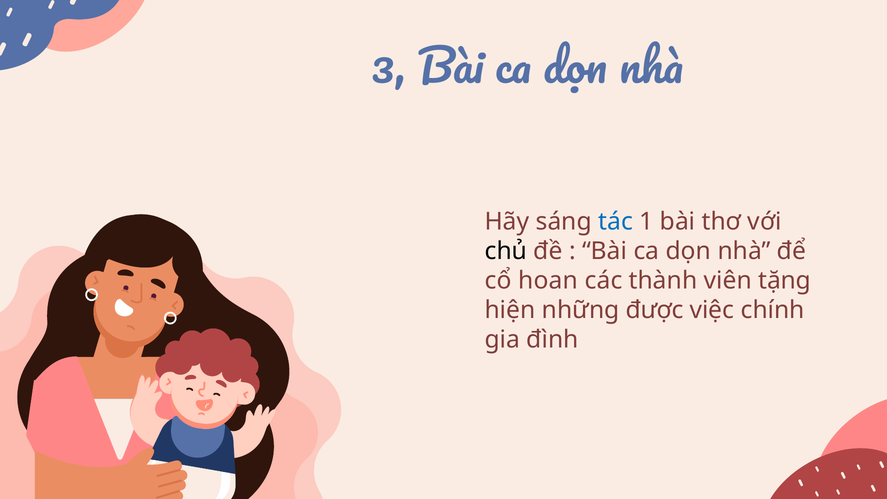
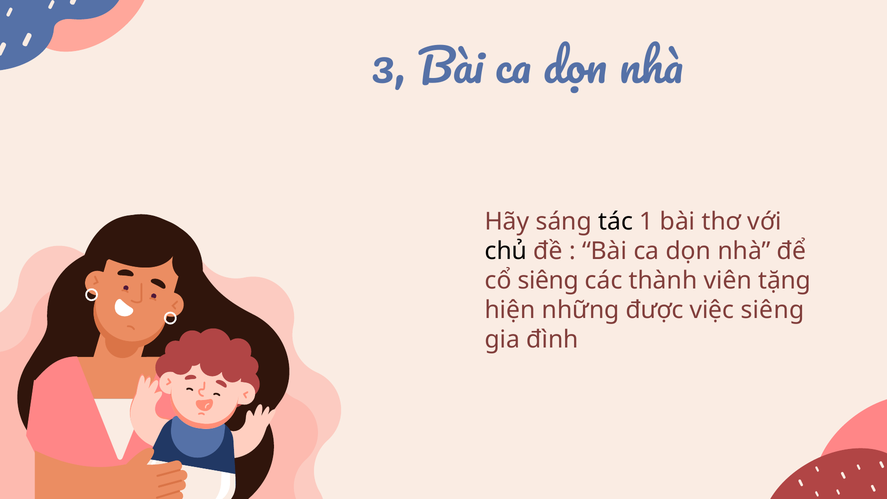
tác colour: blue -> black (616, 222)
cổ hoan: hoan -> siêng (548, 281)
việc chính: chính -> siêng (773, 310)
